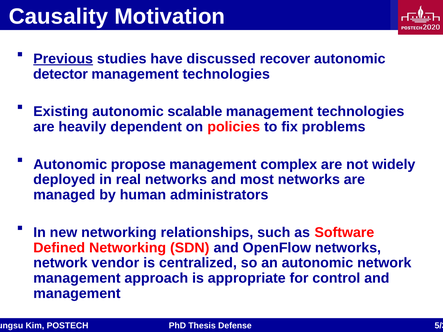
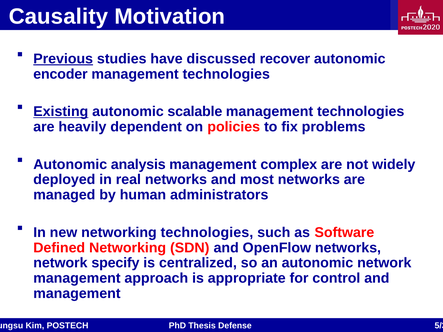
detector: detector -> encoder (60, 74)
Existing underline: none -> present (61, 112)
propose: propose -> analysis (138, 164)
networking relationships: relationships -> technologies (207, 233)
vendor: vendor -> specify (115, 263)
